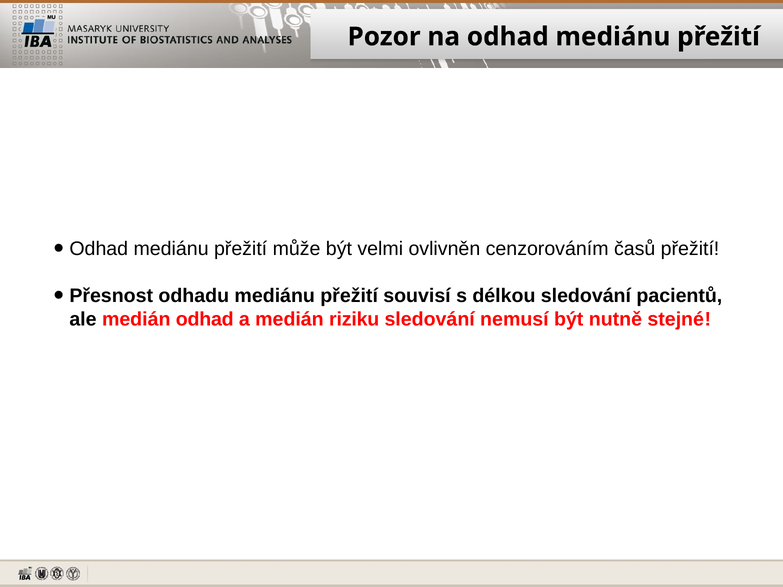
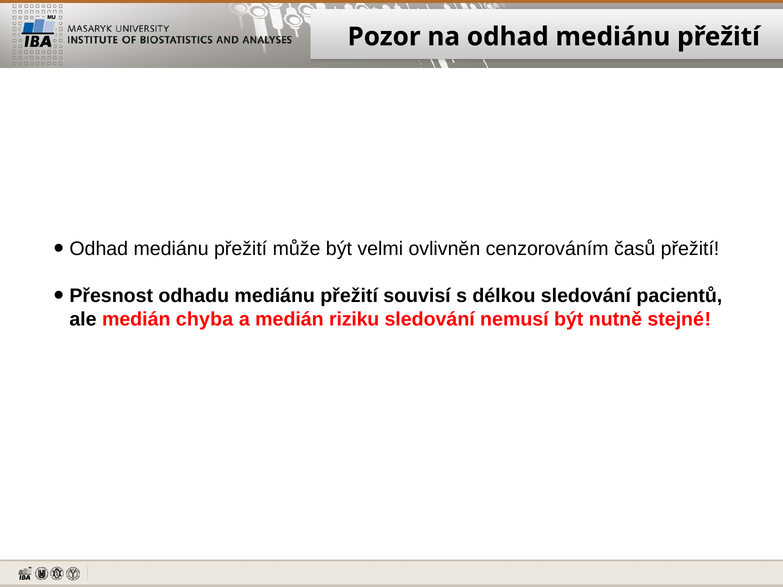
medián odhad: odhad -> chyba (205, 319)
